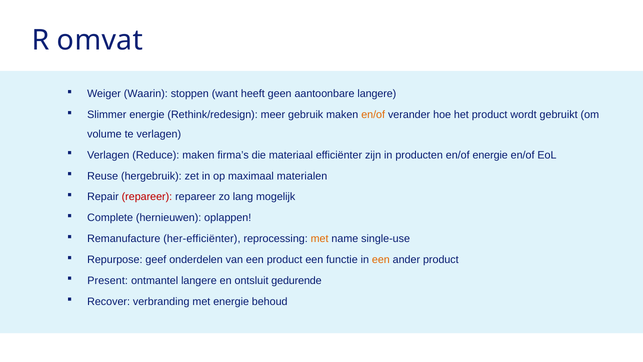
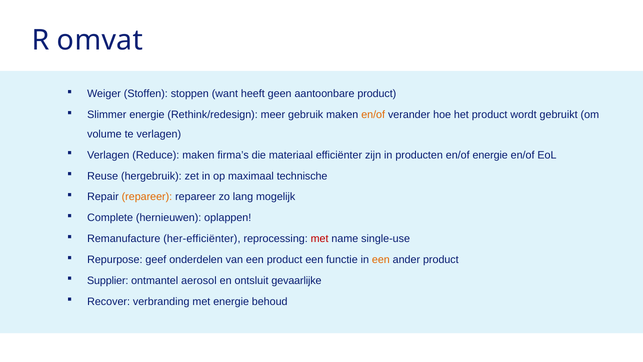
Waarin: Waarin -> Stoffen (146, 94)
aantoonbare langere: langere -> product (377, 94)
materialen: materialen -> technische (302, 176)
repareer colour: red -> orange (147, 197)
met colour: orange -> red (320, 239)
Present: Present -> Supplier (108, 280)
ontmantel langere: langere -> aerosol (199, 280)
gedurende: gedurende -> gevaarlijke (297, 280)
